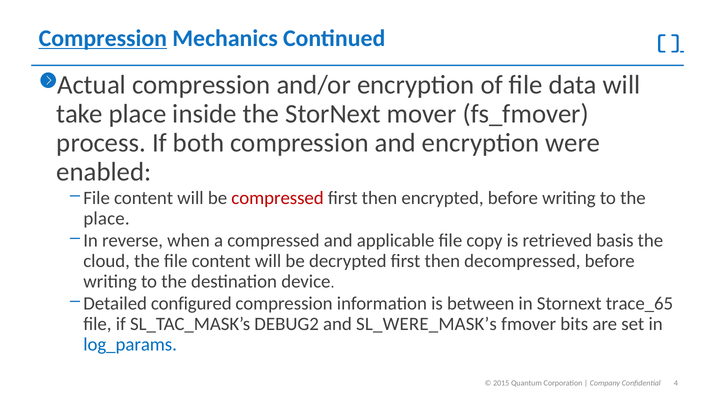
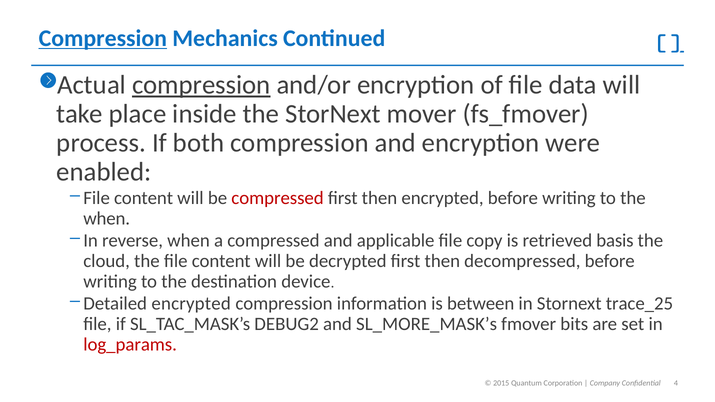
compression underline: none -> present (201, 85)
place: place -> when (107, 219)
Detailed configured: configured -> encrypted (191, 304)
trace_65: trace_65 -> trace_25 (639, 304)
SL_WERE_MASK’s: SL_WERE_MASK’s -> SL_MORE_MASK’s (427, 324)
log_params colour: blue -> red (130, 345)
